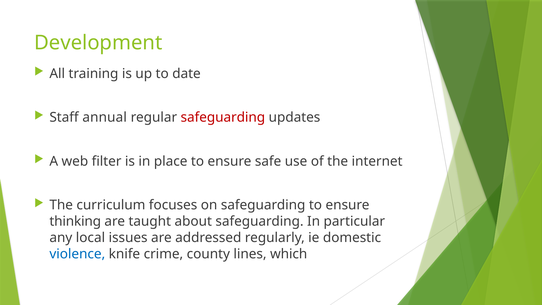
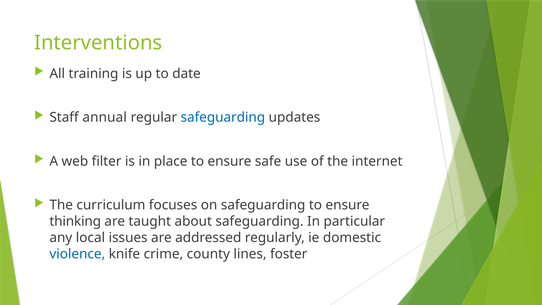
Development: Development -> Interventions (98, 43)
safeguarding colour: red -> blue (223, 117)
which: which -> foster (289, 254)
